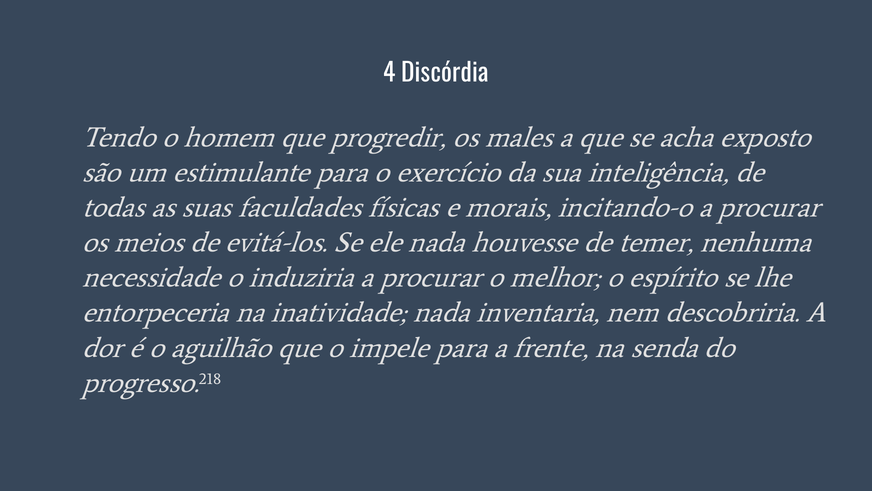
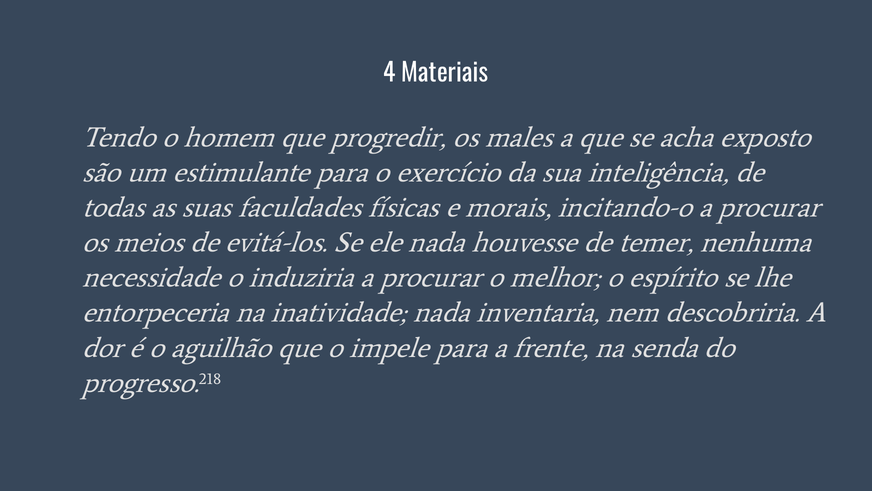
Discórdia: Discórdia -> Materiais (445, 73)
